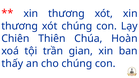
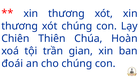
thấy: thấy -> đoái (12, 64)
